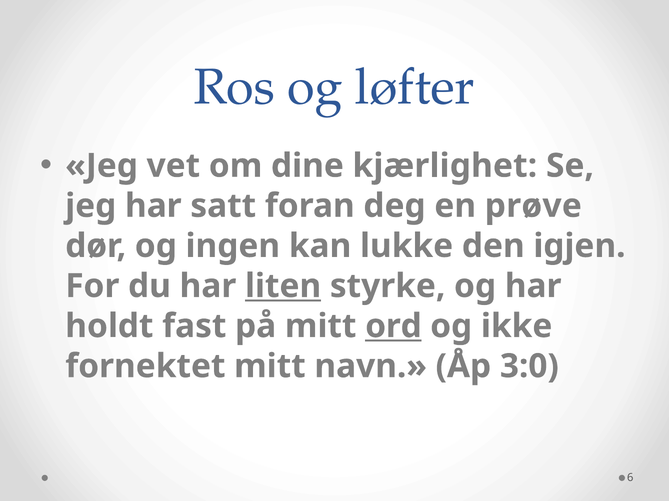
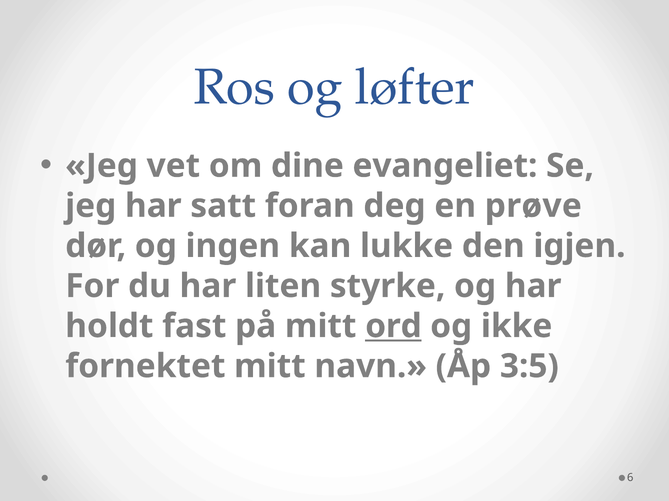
kjærlighet: kjærlighet -> evangeliet (445, 166)
liten underline: present -> none (283, 286)
3:0: 3:0 -> 3:5 (529, 367)
